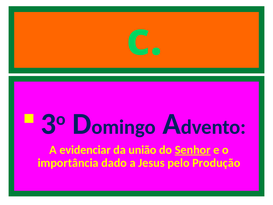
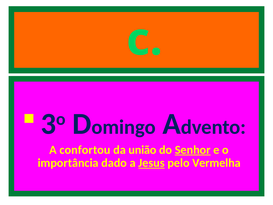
evidenciar: evidenciar -> confortou (85, 150)
Jesus underline: none -> present (152, 163)
Produção: Produção -> Vermelha (216, 163)
